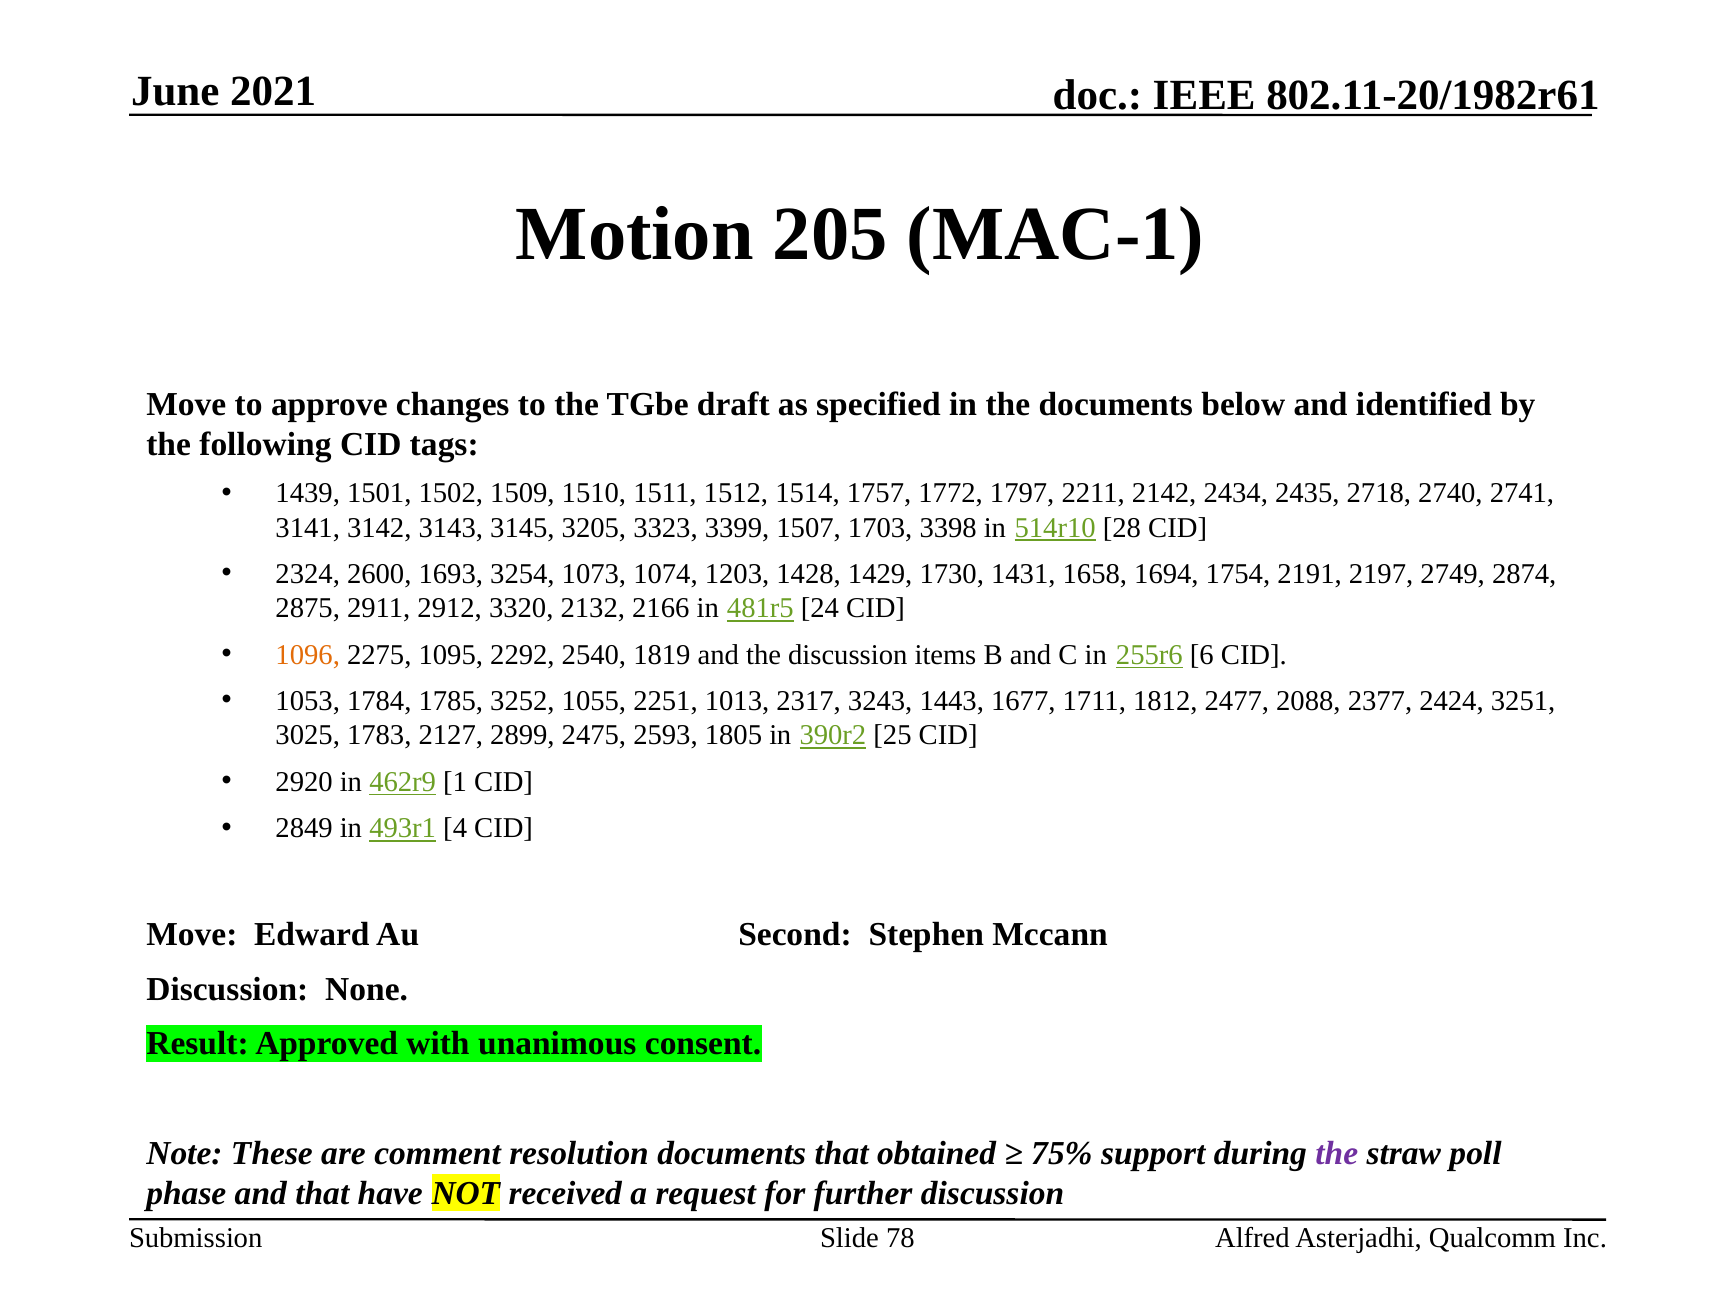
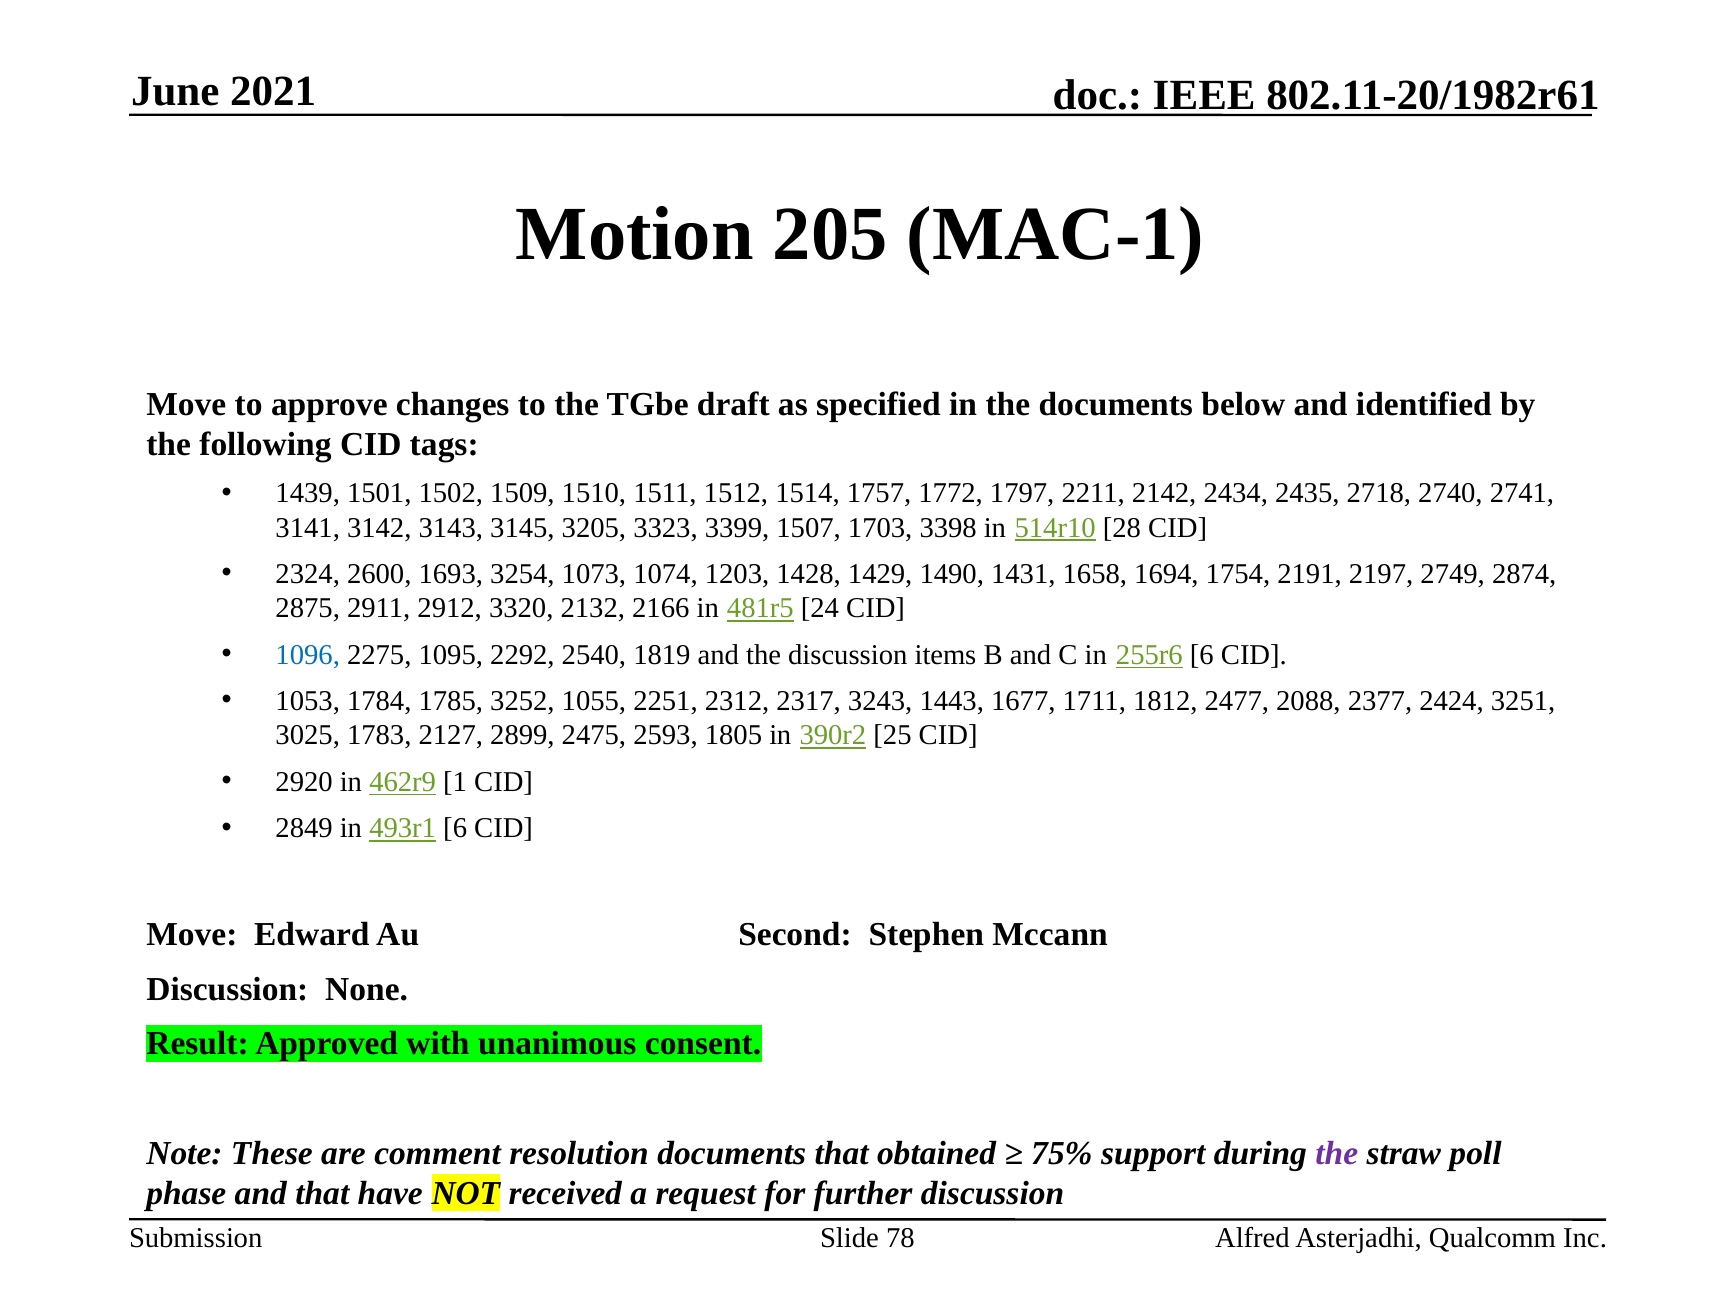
1730: 1730 -> 1490 (952, 574)
1096 colour: orange -> blue (308, 655)
1013: 1013 -> 2312 (737, 701)
493r1 4: 4 -> 6 (455, 828)
